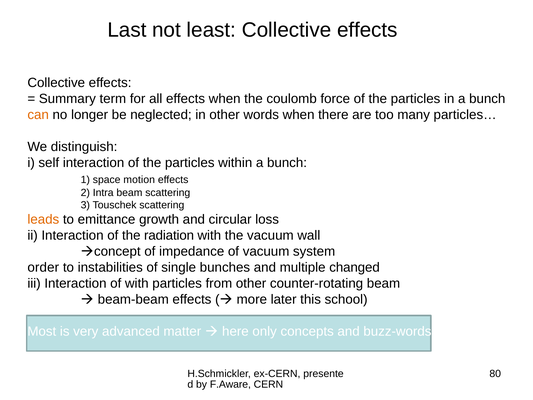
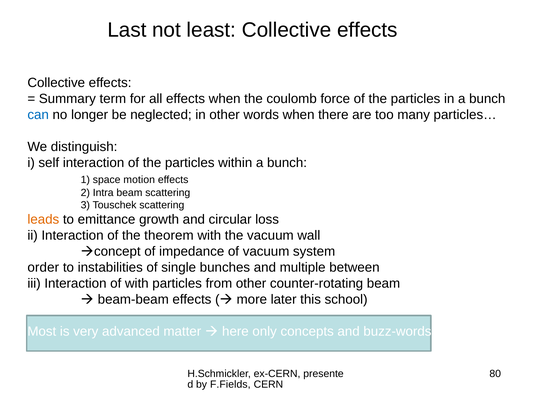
can colour: orange -> blue (38, 115)
radiation: radiation -> theorem (169, 235)
changed: changed -> between (354, 267)
F.Aware: F.Aware -> F.Fields (230, 384)
